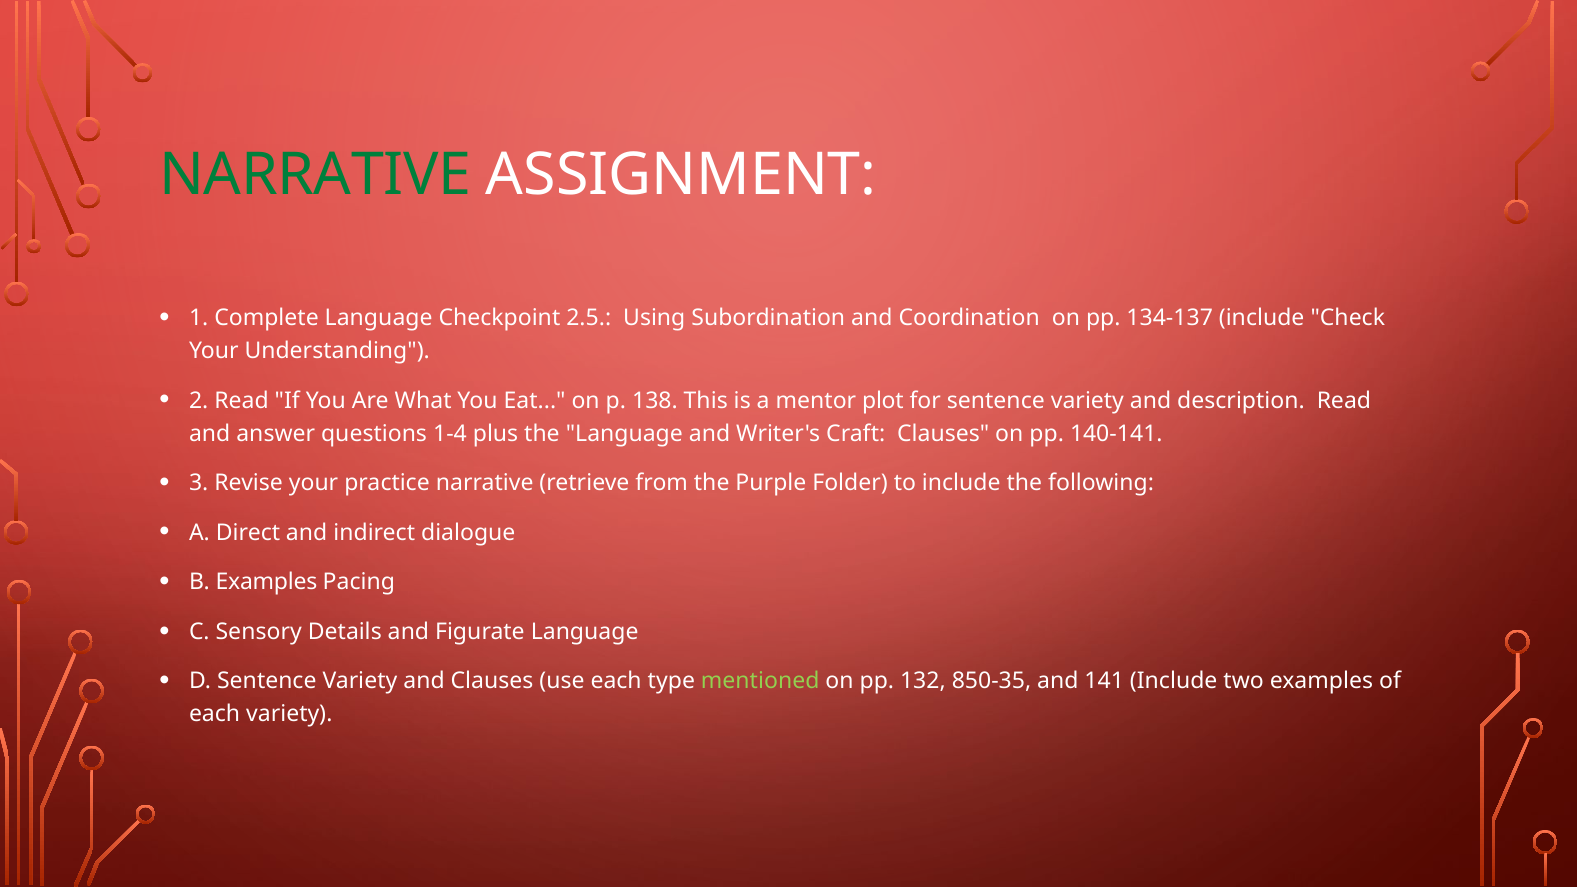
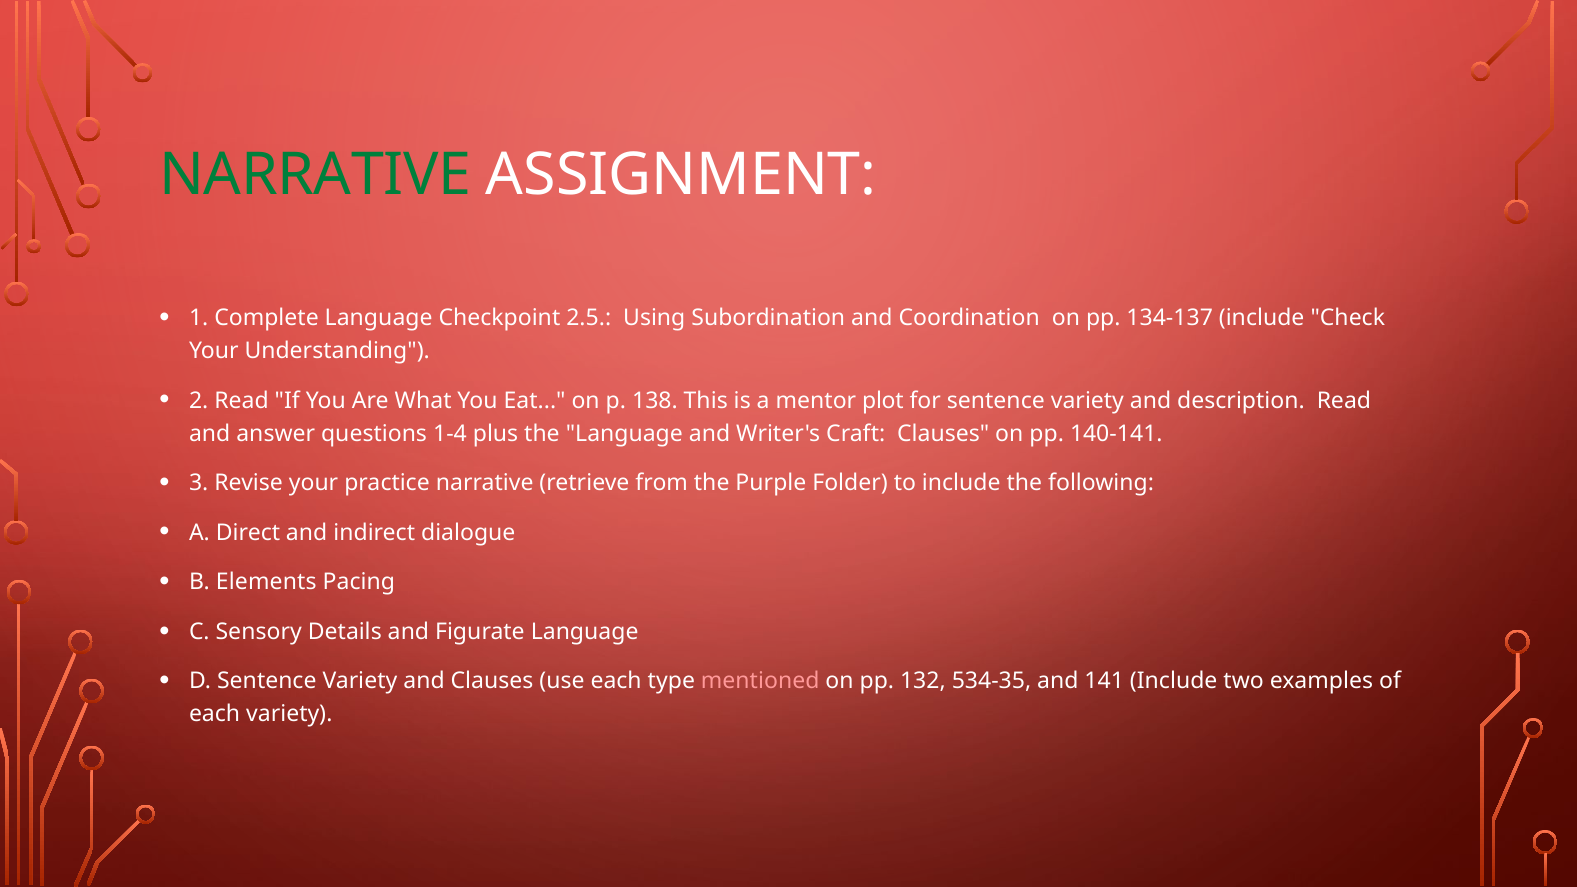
B Examples: Examples -> Elements (266, 582)
mentioned colour: light green -> pink (760, 681)
850-35: 850-35 -> 534-35 (991, 681)
